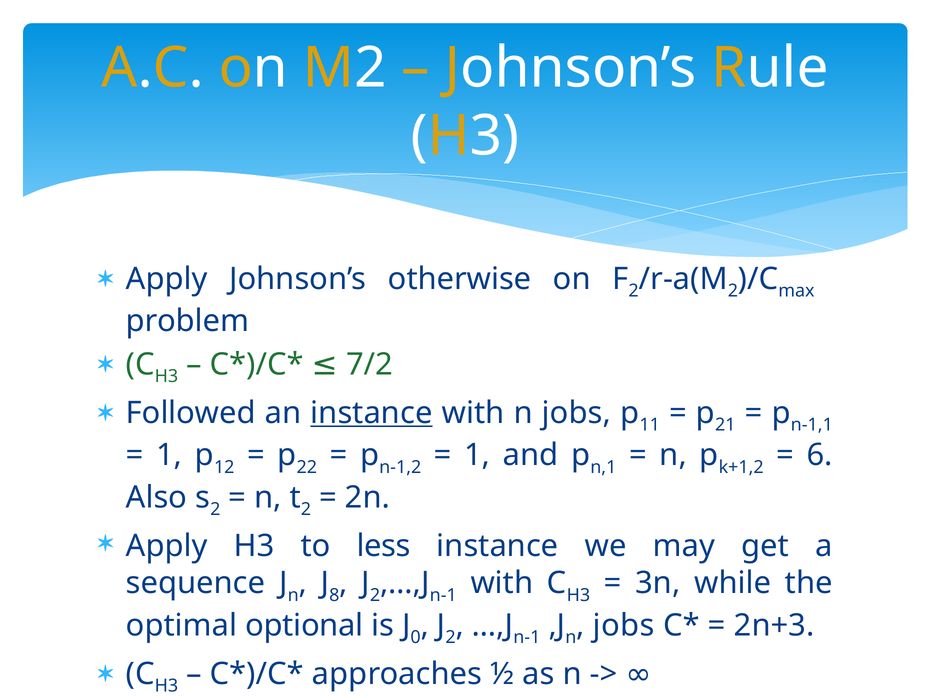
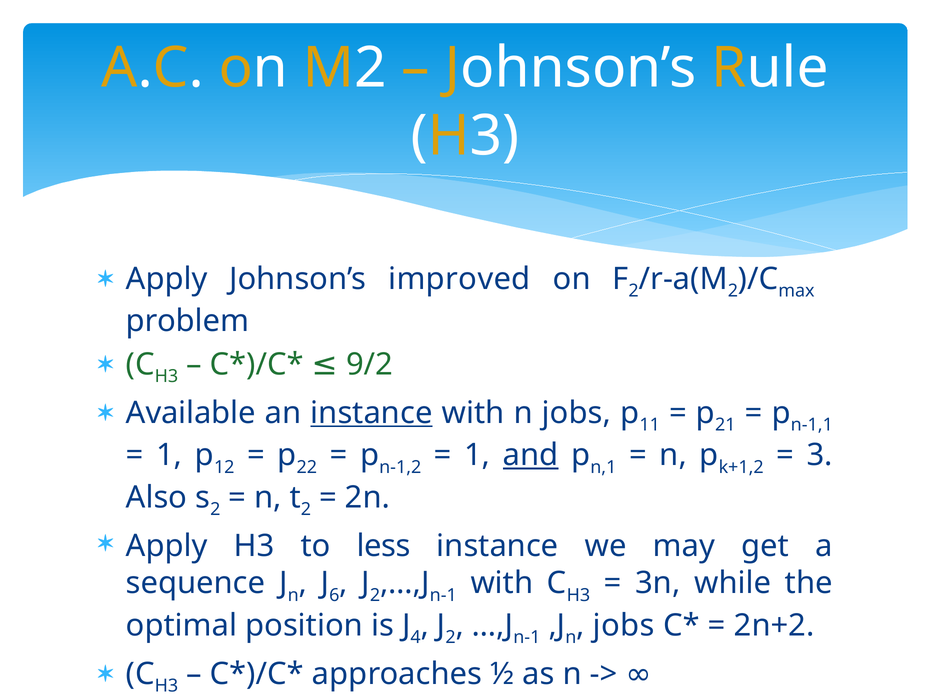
otherwise: otherwise -> improved (459, 279)
7/2: 7/2 -> 9/2 (370, 365)
Followed: Followed -> Available (191, 413)
and underline: none -> present (531, 456)
6: 6 -> 3 (820, 456)
8: 8 -> 6 (334, 596)
optional: optional -> position (304, 626)
0: 0 -> 4 (416, 638)
2n+3: 2n+3 -> 2n+2 (774, 626)
